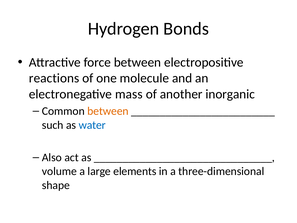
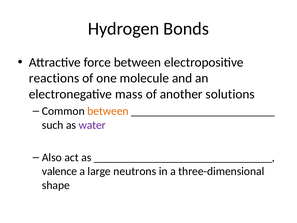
inorganic: inorganic -> solutions (230, 94)
water colour: blue -> purple (92, 125)
volume: volume -> valence (59, 171)
elements: elements -> neutrons (135, 171)
